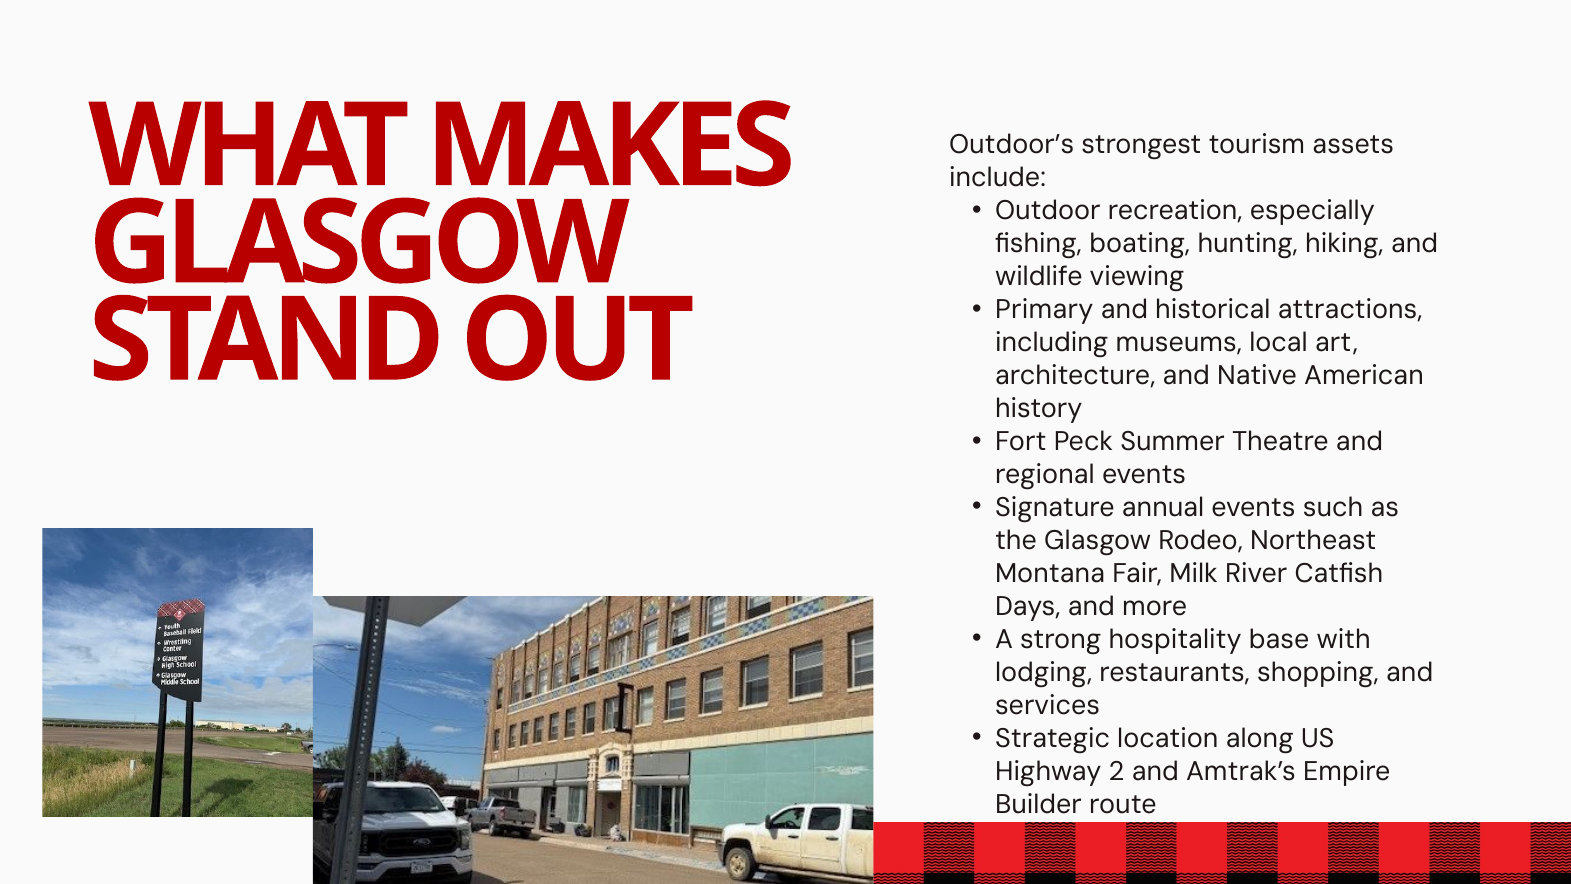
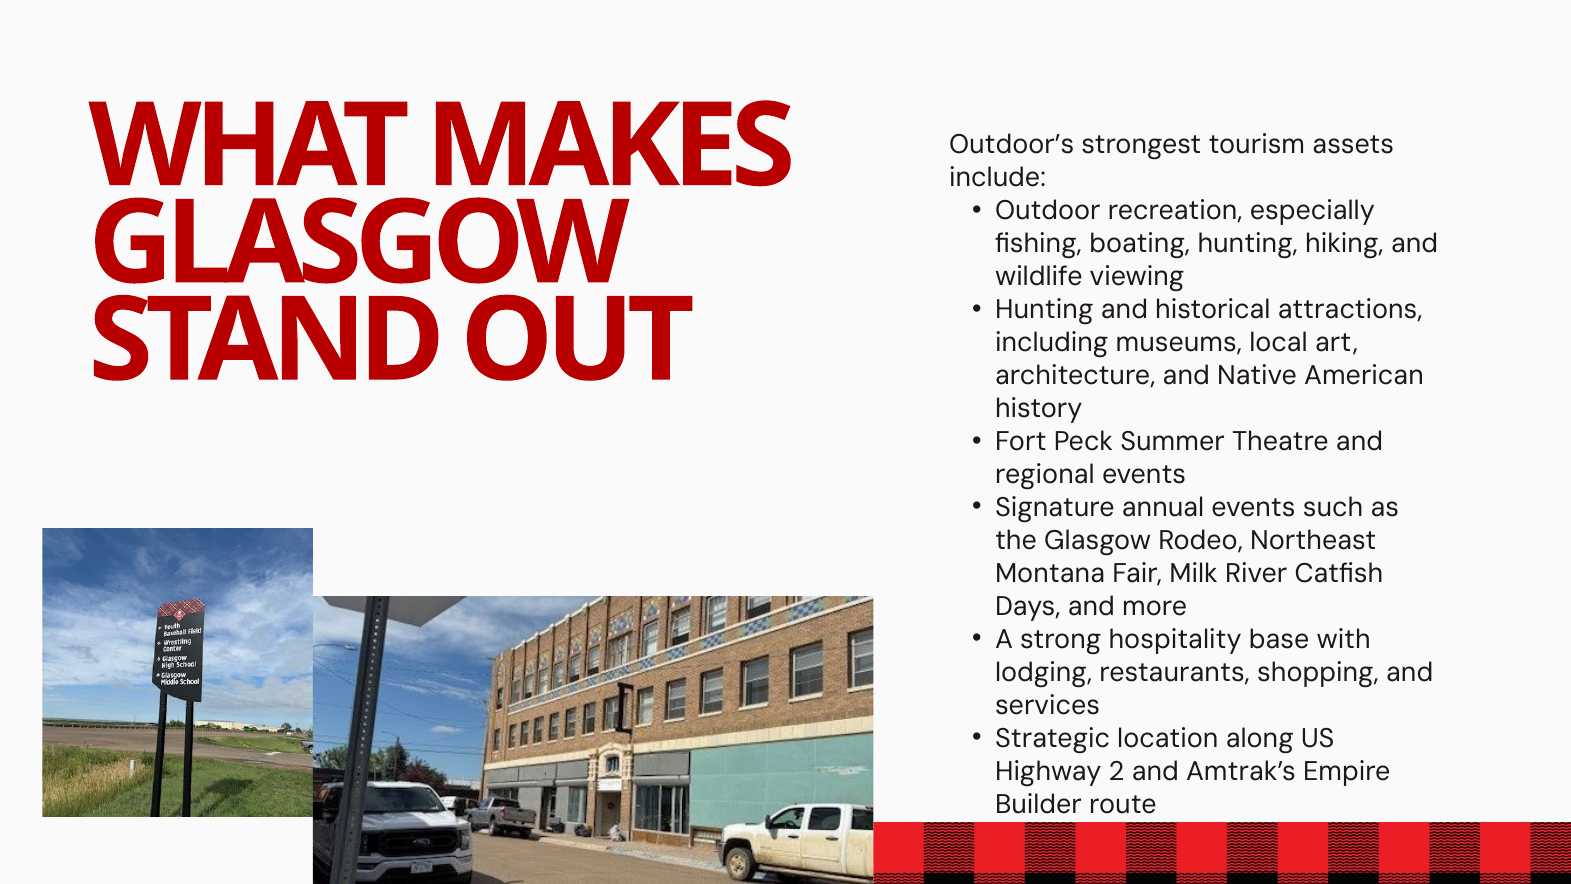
Primary: Primary -> Hunting (1044, 310)
